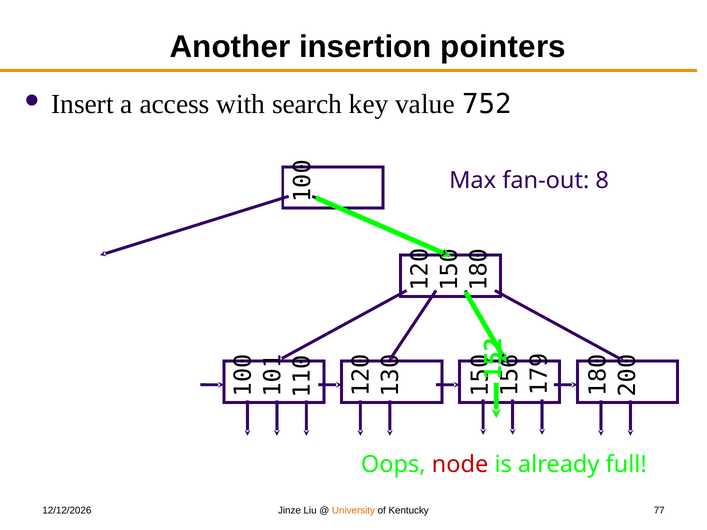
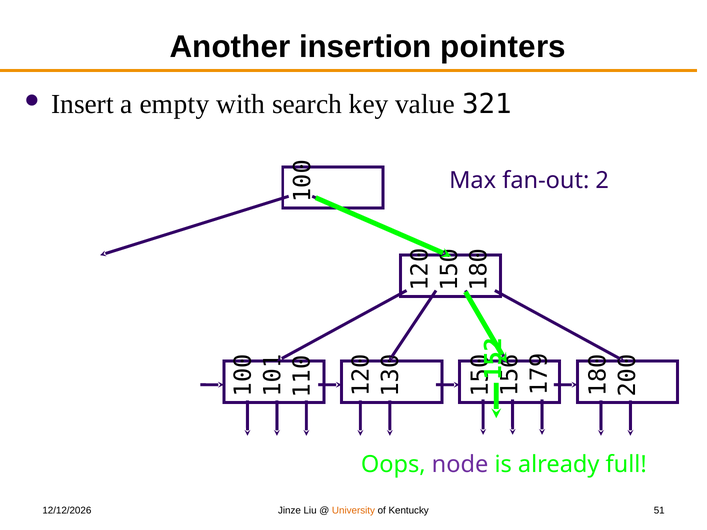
access: access -> empty (174, 104)
752: 752 -> 321 (487, 104)
fan-out 8: 8 -> 2 (602, 181)
node colour: red -> purple (460, 465)
77: 77 -> 51 (659, 511)
